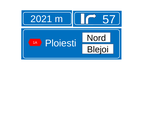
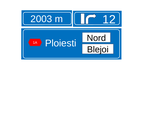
2021: 2021 -> 2003 (41, 19)
57: 57 -> 12 (109, 20)
